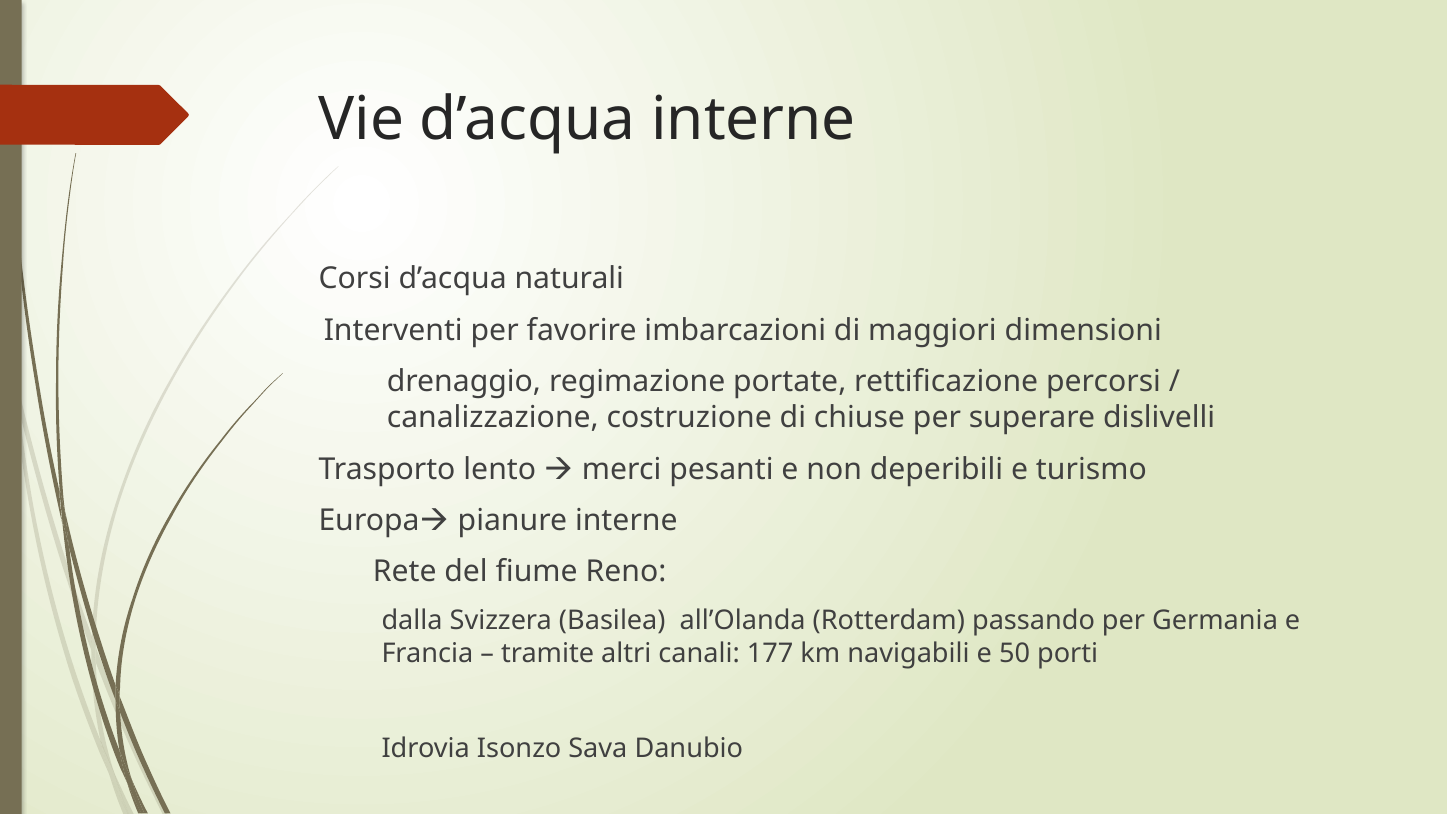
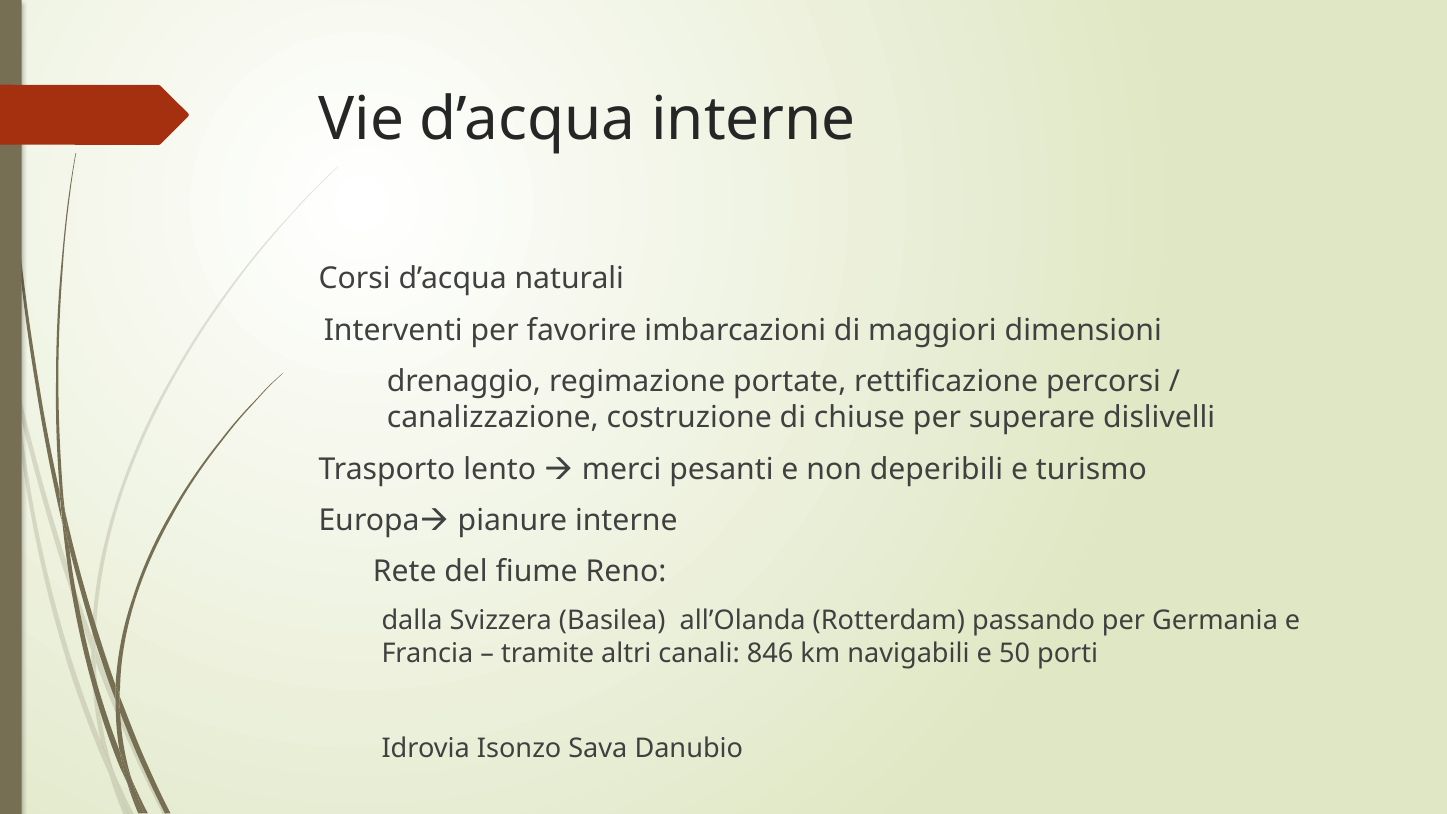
177: 177 -> 846 (770, 654)
